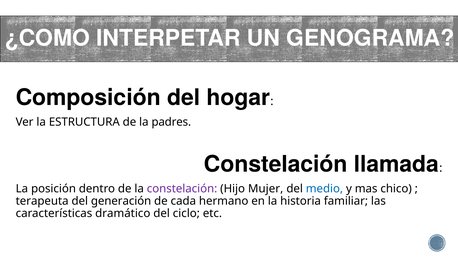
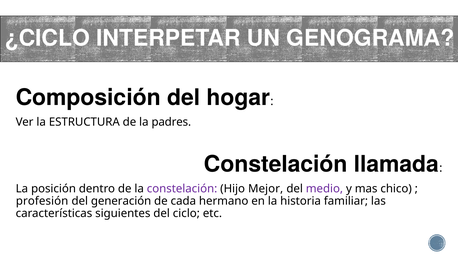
¿COMO: ¿COMO -> ¿CICLO (47, 38)
Mujer: Mujer -> Mejor (266, 188)
medio colour: blue -> purple (324, 188)
terapeuta: terapeuta -> profesión (42, 201)
dramático: dramático -> siguientes (123, 213)
